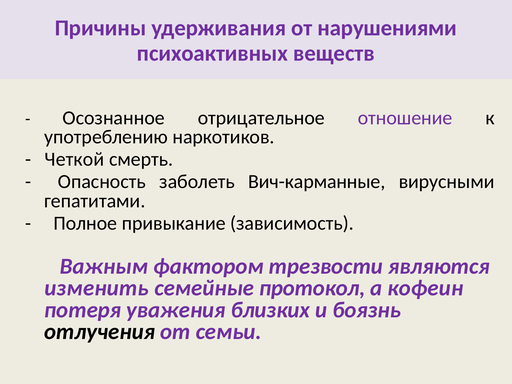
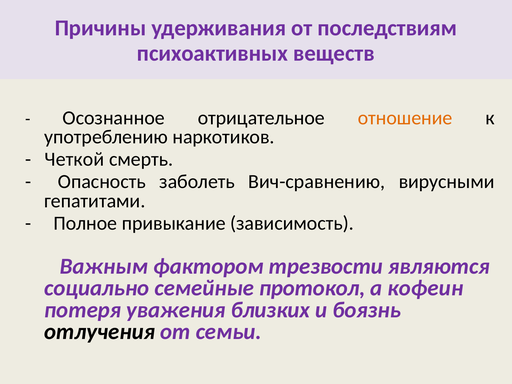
нарушениями: нарушениями -> последствиям (387, 28)
отношение colour: purple -> orange (405, 118)
Вич-карманные: Вич-карманные -> Вич-сравнению (317, 182)
изменить: изменить -> социально (97, 288)
